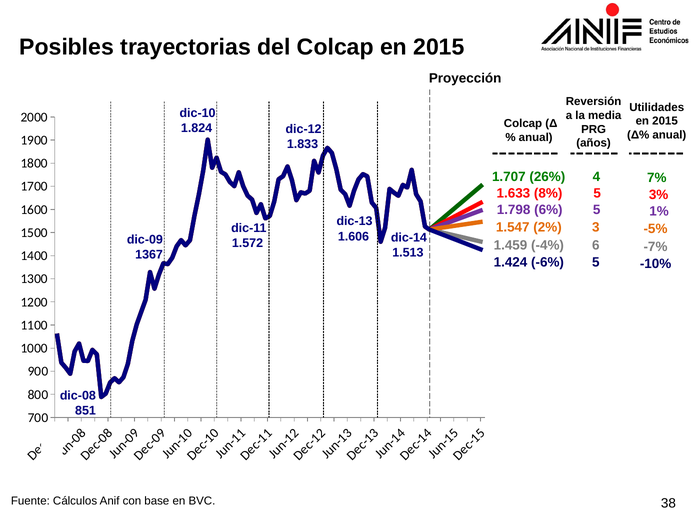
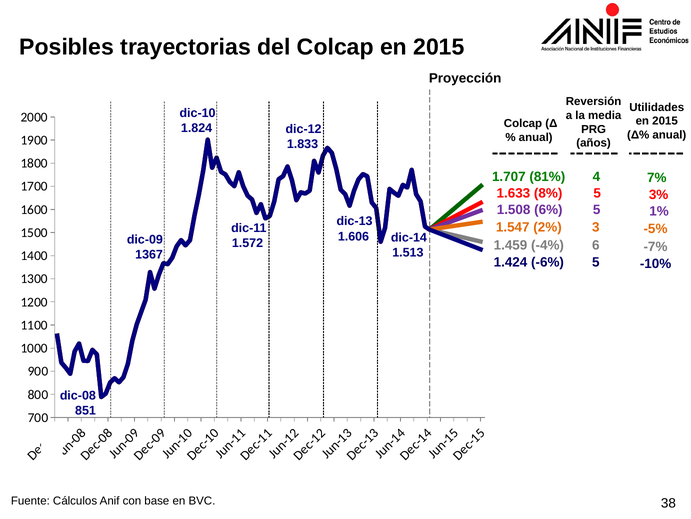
26%: 26% -> 81% (547, 177)
1.798: 1.798 -> 1.508 (514, 209)
